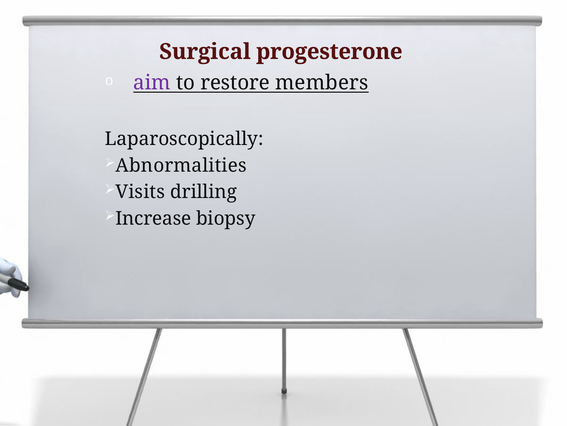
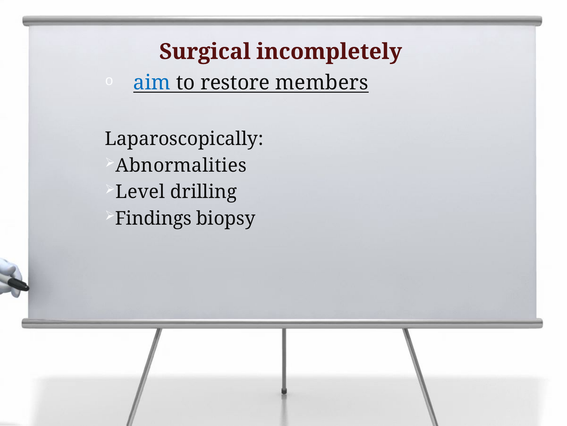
progesterone: progesterone -> incompletely (329, 52)
aim colour: purple -> blue (152, 83)
Visits: Visits -> Level (140, 192)
Increase: Increase -> Findings (153, 218)
